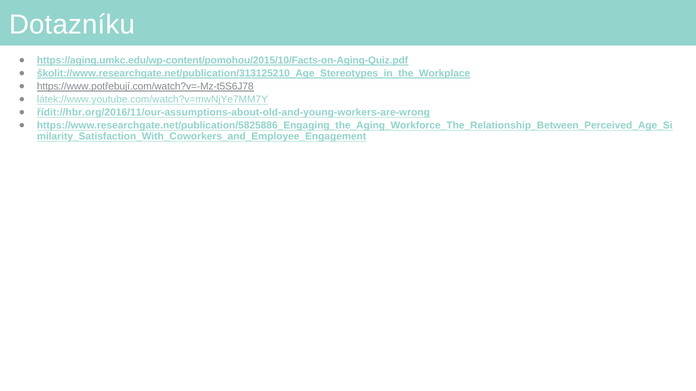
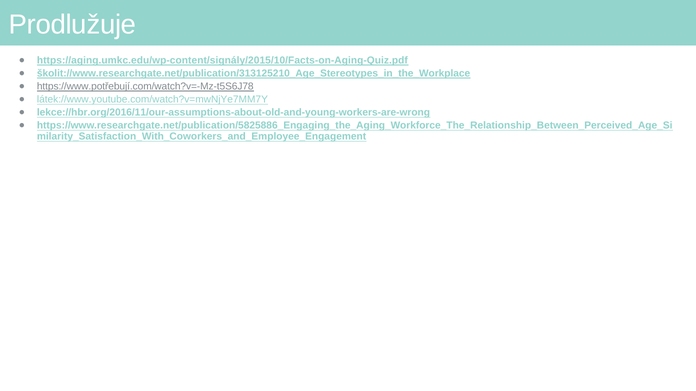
Dotazníku: Dotazníku -> Prodlužuje (72, 25)
https://aging.umkc.edu/wp-content/pomohou/2015/10/Facts-on-Aging-Quiz.pdf: https://aging.umkc.edu/wp-content/pomohou/2015/10/Facts-on-Aging-Quiz.pdf -> https://aging.umkc.edu/wp-content/signály/2015/10/Facts-on-Aging-Quiz.pdf (222, 61)
řídit://hbr.org/2016/11/our-assumptions-about-old-and-young-workers-are-wrong: řídit://hbr.org/2016/11/our-assumptions-about-old-and-young-workers-are-wrong -> lekce://hbr.org/2016/11/our-assumptions-about-old-and-young-workers-are-wrong (233, 113)
